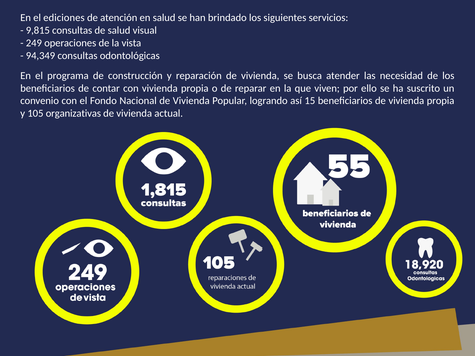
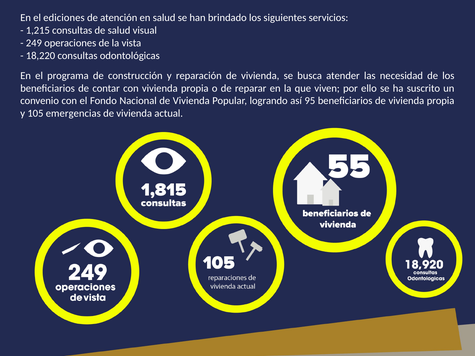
9,815: 9,815 -> 1,215 (38, 30)
94,349: 94,349 -> 18,220 (40, 56)
15: 15 -> 95 (310, 101)
organizativas: organizativas -> emergencias (73, 114)
